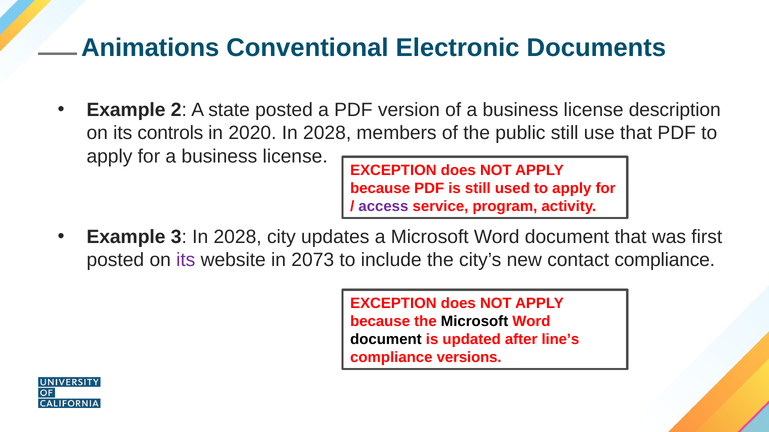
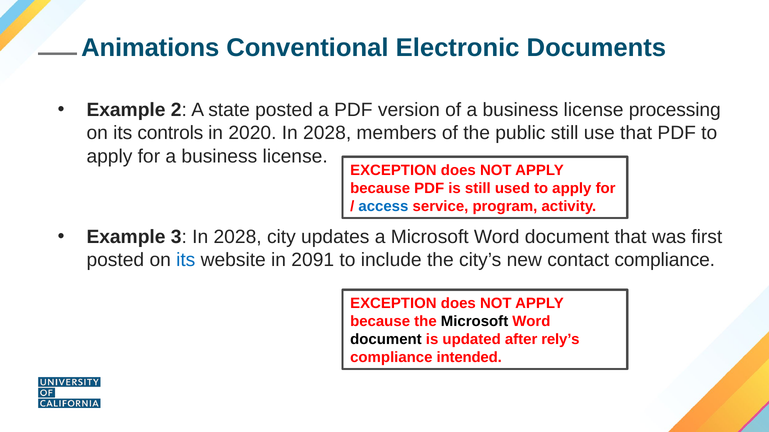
description: description -> processing (675, 110)
access colour: purple -> blue (383, 207)
its colour: purple -> blue (186, 260)
2073: 2073 -> 2091 (313, 260)
line’s: line’s -> rely’s (560, 340)
versions: versions -> intended (469, 358)
